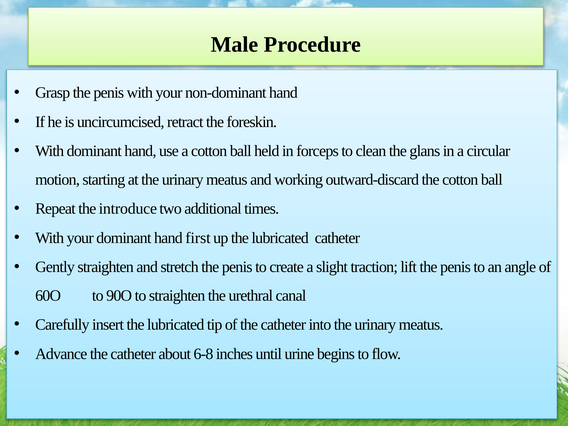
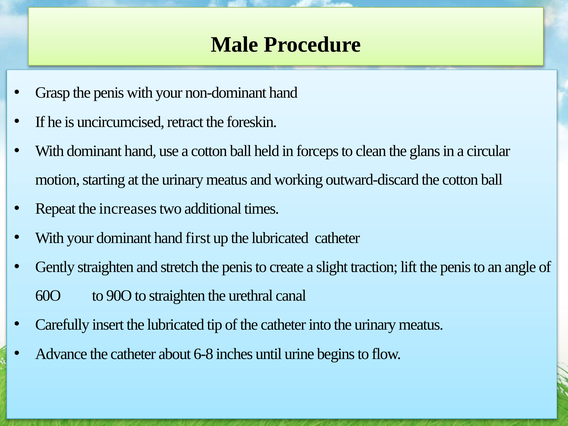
introduce: introduce -> increases (128, 209)
